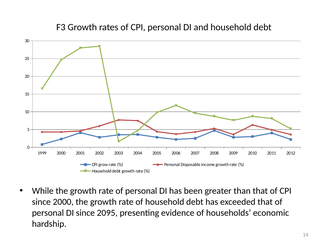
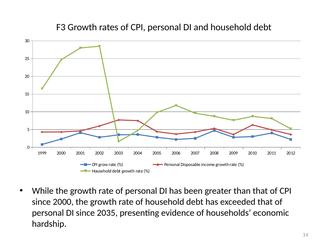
2095: 2095 -> 2035 (107, 213)
